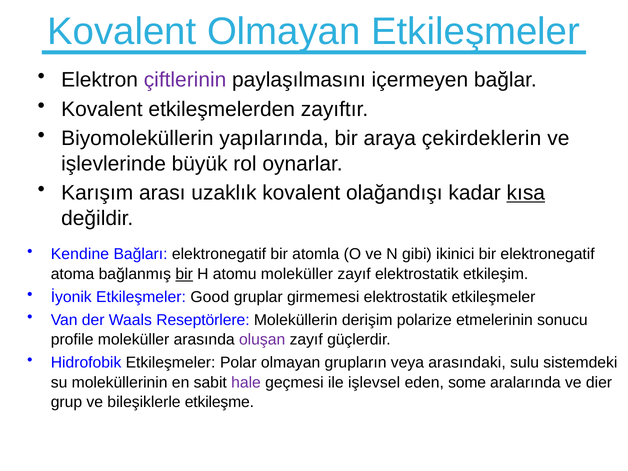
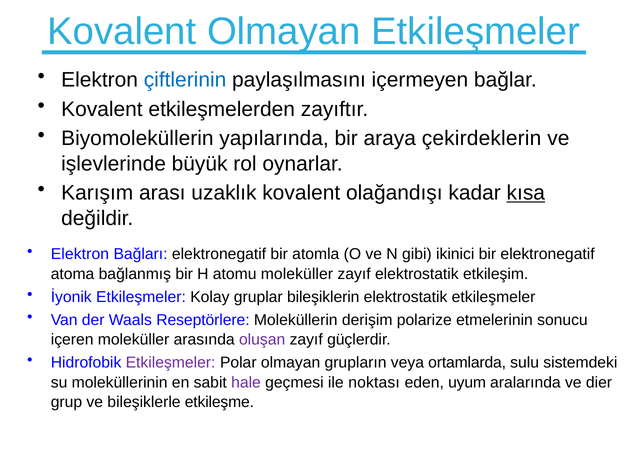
çiftlerinin colour: purple -> blue (185, 80)
Kendine: Kendine -> Elektron (80, 254)
bir underline: present -> none (184, 274)
Good: Good -> Kolay (210, 297)
girmemesi: girmemesi -> bileşiklerin (323, 297)
profile: profile -> içeren (72, 340)
Etkileşmeler colour: black -> purple (171, 363)
arasındaki: arasındaki -> ortamlarda (467, 363)
işlevsel: işlevsel -> noktası (374, 382)
some: some -> uyum (467, 382)
